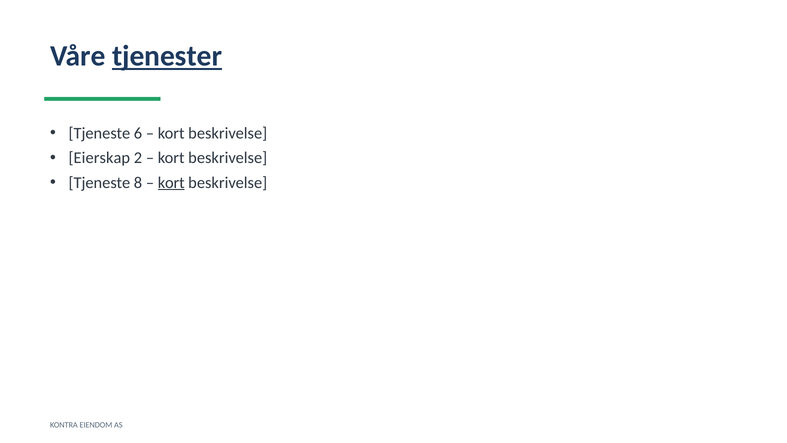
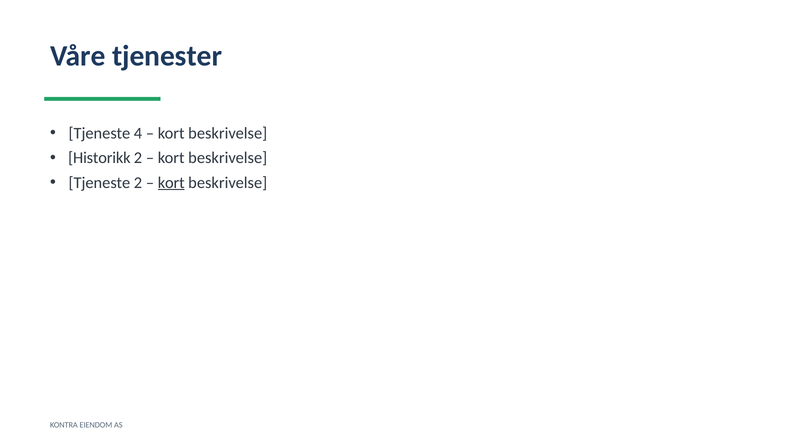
tjenester underline: present -> none (167, 56)
6: 6 -> 4 (138, 133)
Eierskap: Eierskap -> Historikk (99, 158)
Tjeneste 8: 8 -> 2 (138, 183)
